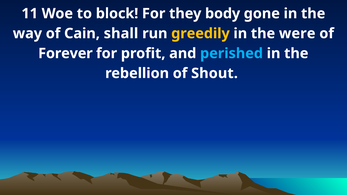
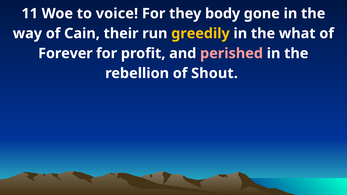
block: block -> voice (117, 14)
shall: shall -> their (121, 33)
were: were -> what (297, 33)
perished colour: light blue -> pink (232, 53)
